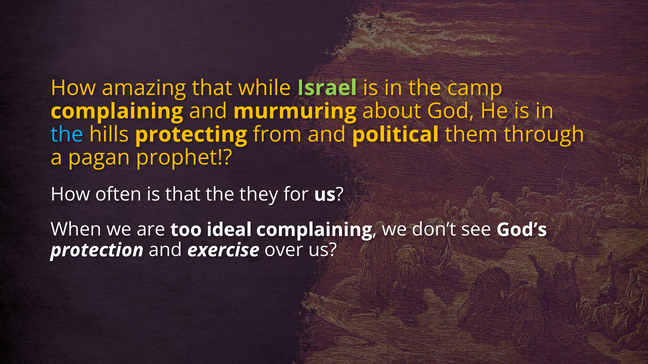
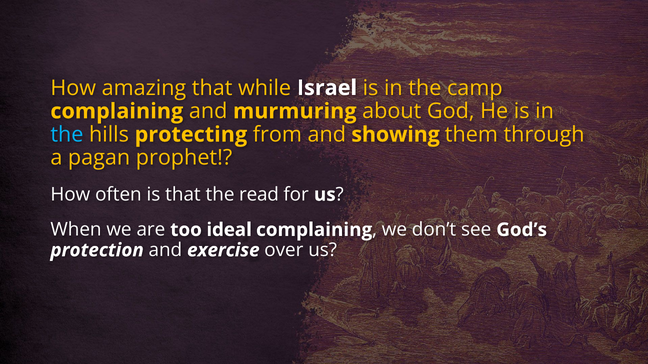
Israel colour: light green -> white (327, 88)
political: political -> showing (396, 135)
they: they -> read (259, 195)
